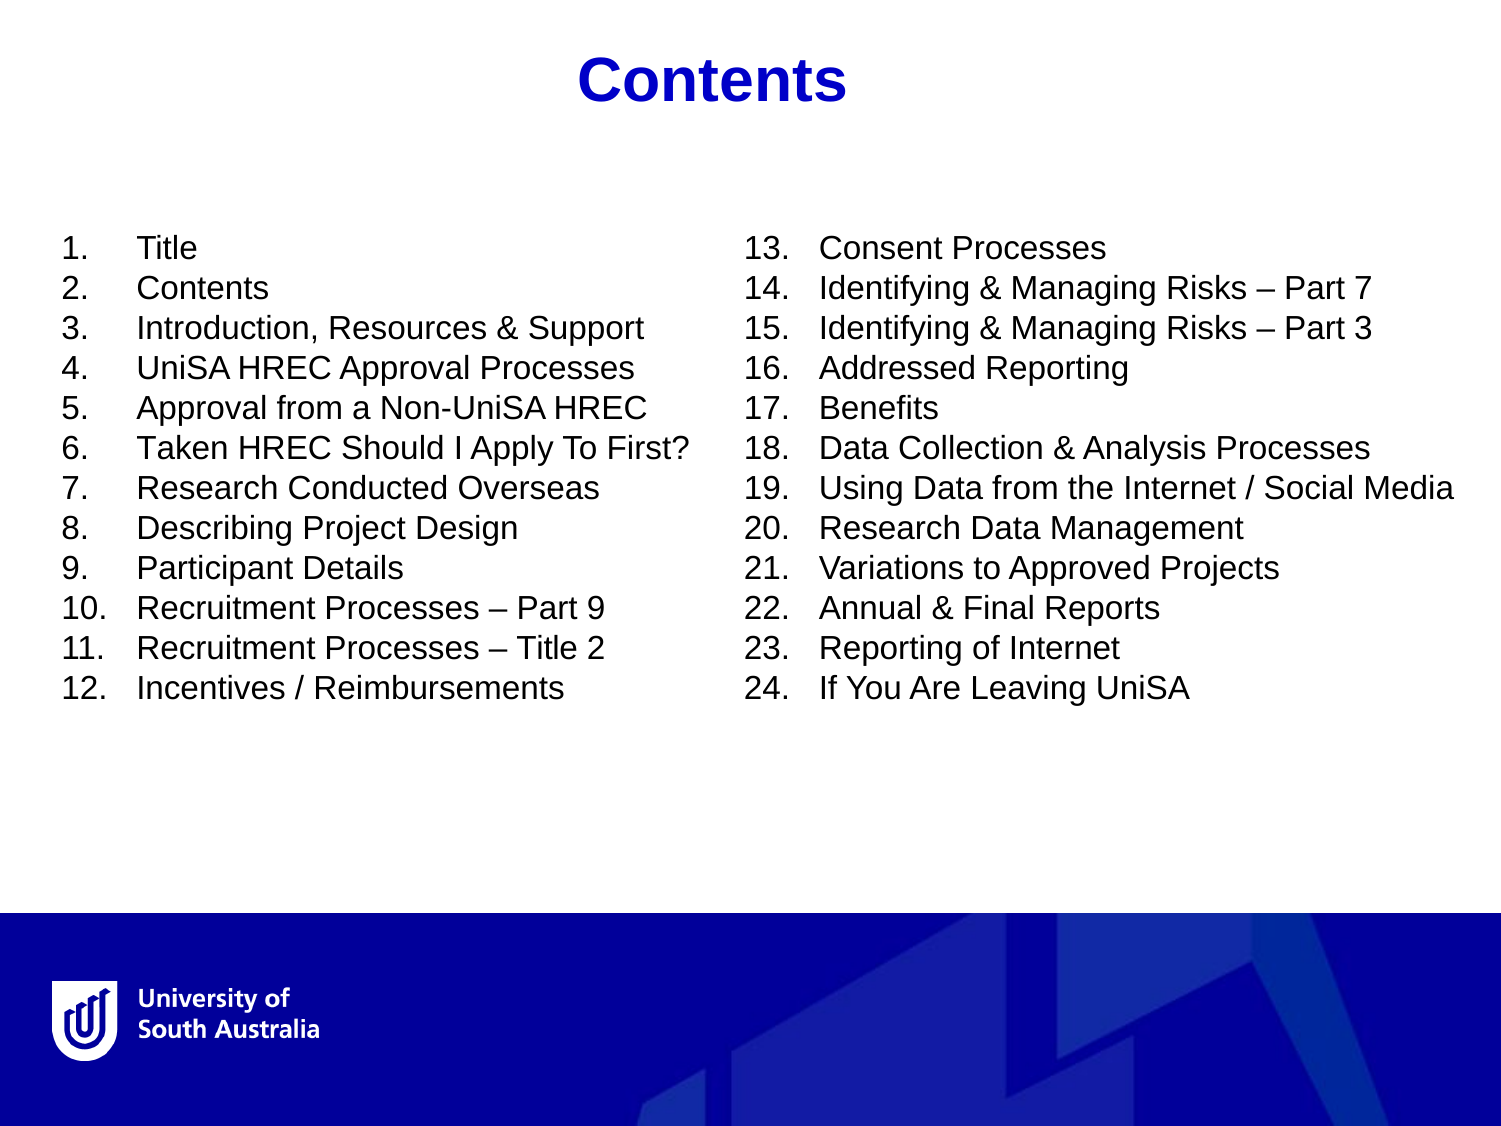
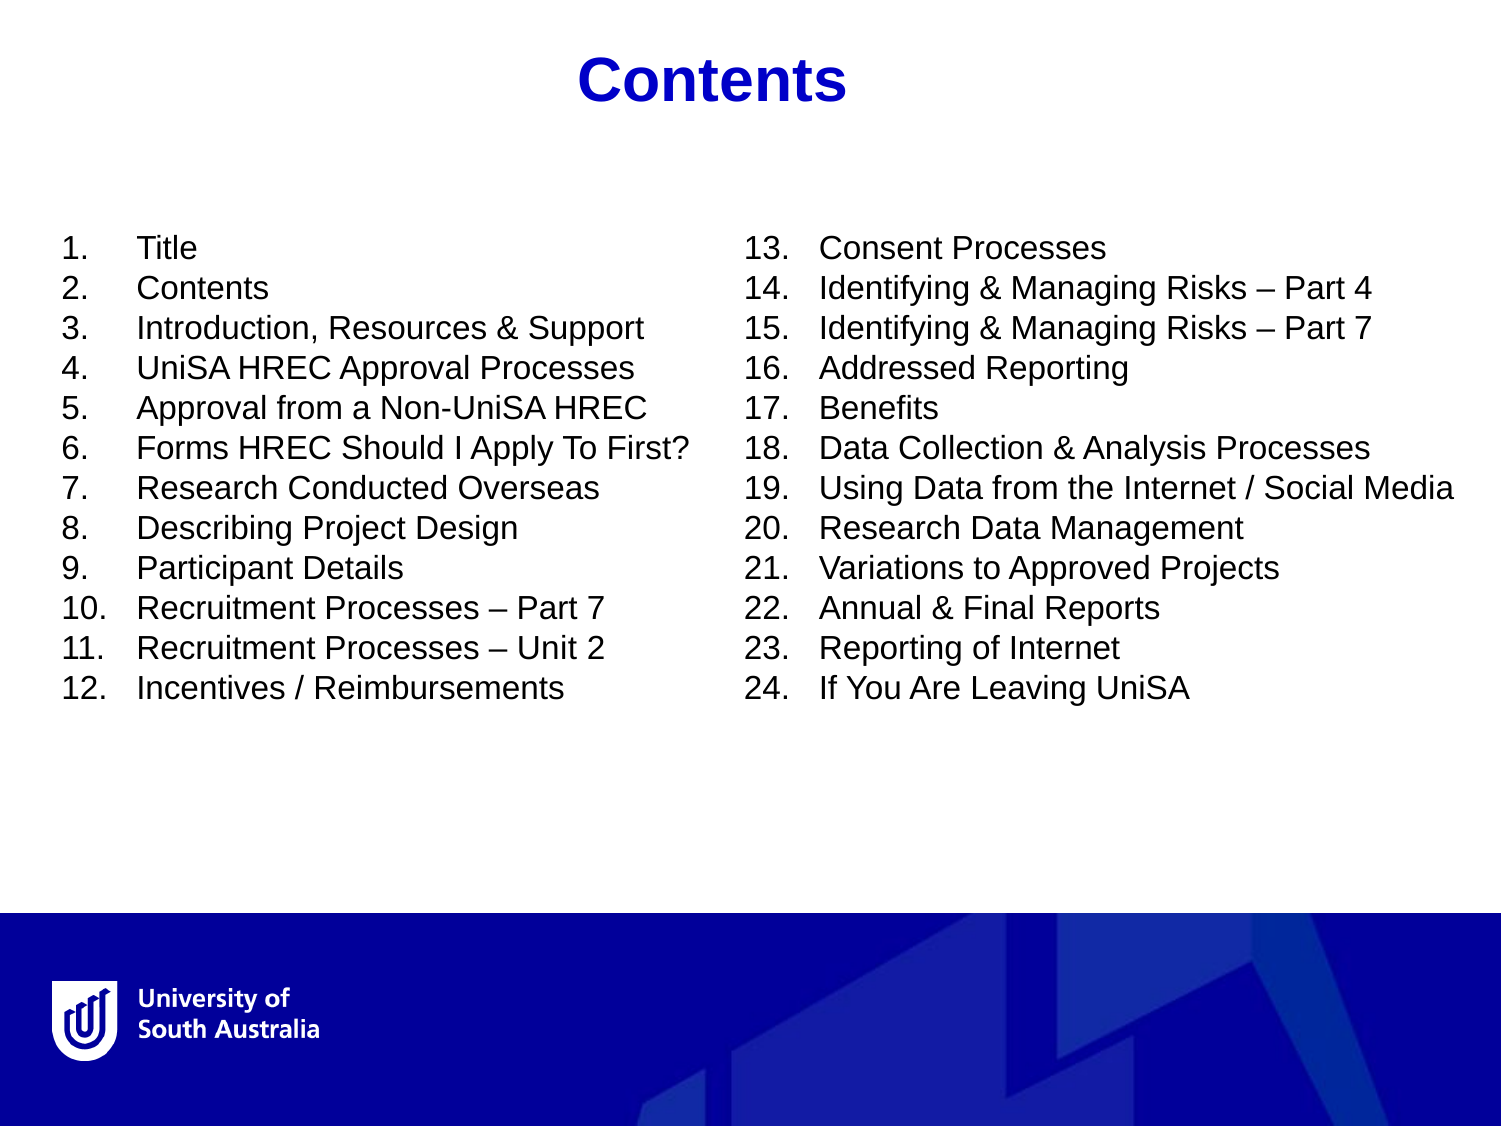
Part 7: 7 -> 4 (1363, 288)
3: 3 -> 7 (1363, 328)
Taken: Taken -> Forms (183, 448)
9: 9 -> 7 (596, 608)
Title: Title -> Unit (547, 648)
